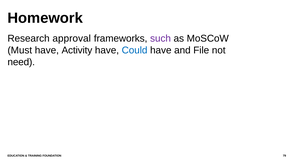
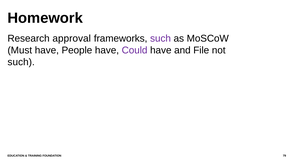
Activity: Activity -> People (77, 50)
Could colour: blue -> purple (135, 50)
need: need -> such (21, 62)
